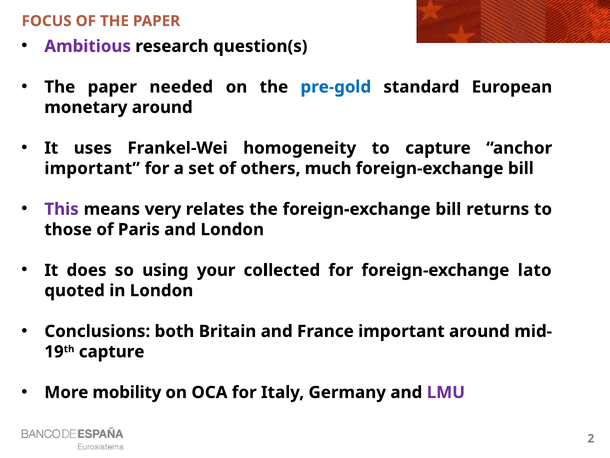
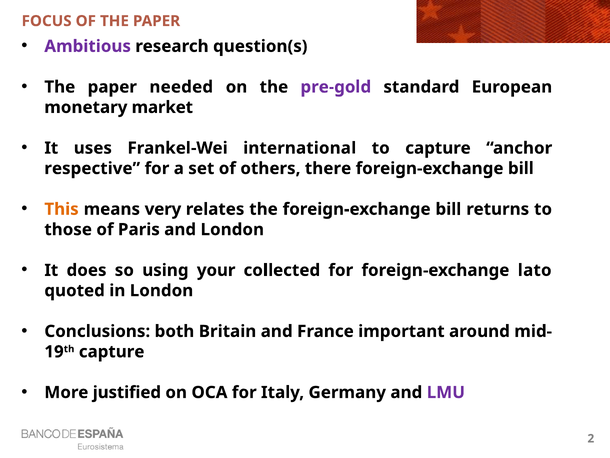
pre-gold colour: blue -> purple (336, 87)
monetary around: around -> market (162, 107)
homogeneity: homogeneity -> international (300, 148)
important: important -> respective (92, 168)
much: much -> there (328, 168)
This colour: purple -> orange (62, 209)
mobility: mobility -> justified (127, 392)
